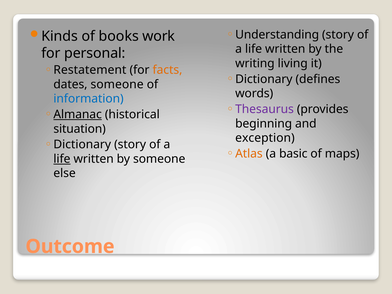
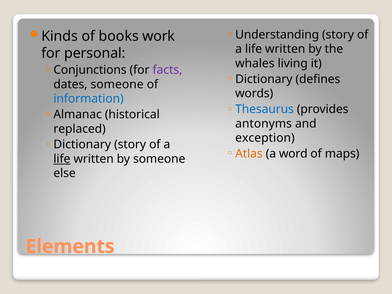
writing: writing -> whales (255, 63)
Restatement: Restatement -> Conjunctions (90, 70)
facts colour: orange -> purple (167, 70)
Thesaurus colour: purple -> blue (265, 109)
Almanac underline: present -> none (78, 114)
beginning: beginning -> antonyms (264, 124)
situation: situation -> replaced (80, 129)
basic: basic -> word (293, 154)
Outcome: Outcome -> Elements (70, 246)
